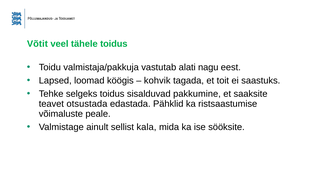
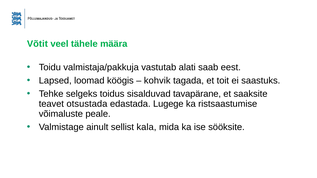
tähele toidus: toidus -> määra (114, 44)
nagu: nagu -> saab (208, 67)
pakkumine: pakkumine -> tavapärane (197, 94)
Pähklid: Pähklid -> Lugege (168, 104)
